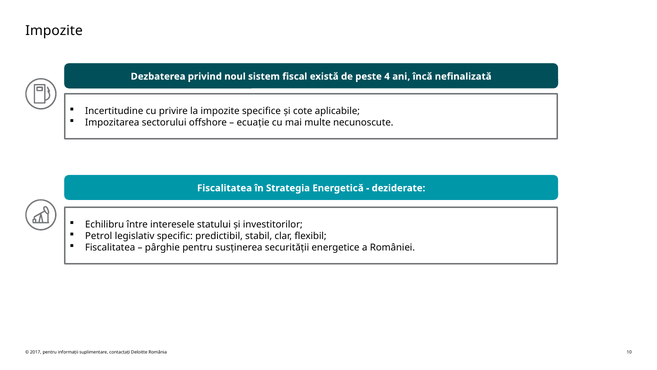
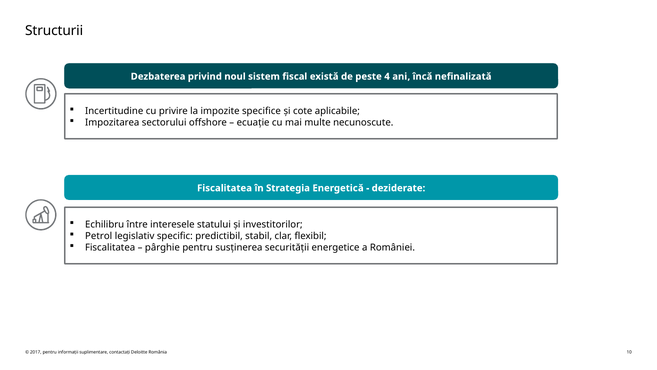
Impozite: Impozite -> Structurii (54, 31)
